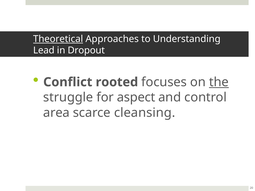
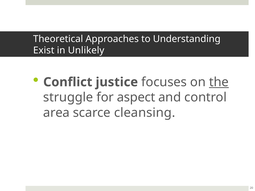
Theoretical underline: present -> none (58, 39)
Lead: Lead -> Exist (44, 51)
Dropout: Dropout -> Unlikely (86, 51)
rooted: rooted -> justice (117, 82)
